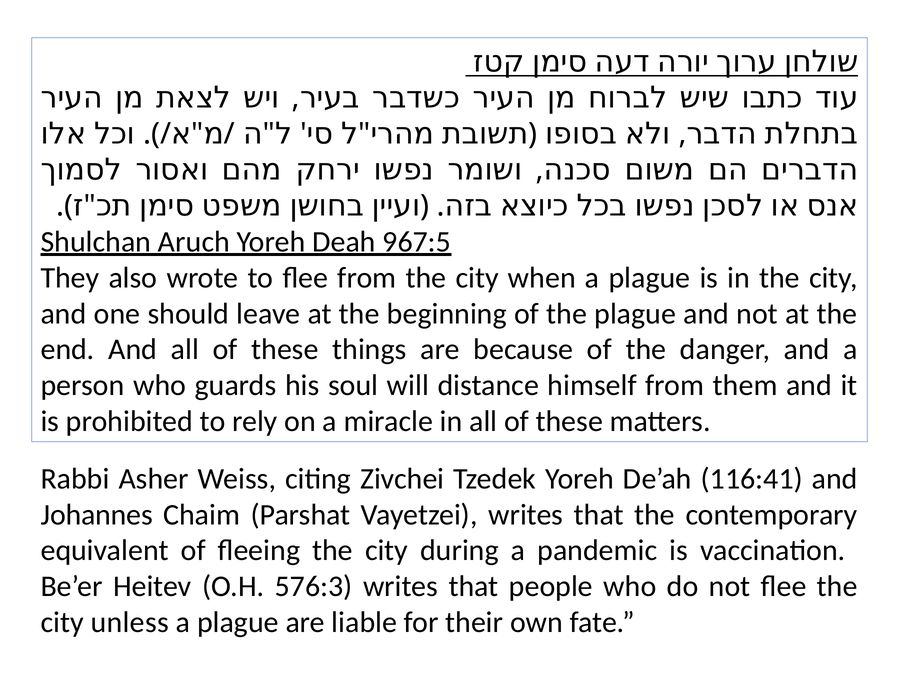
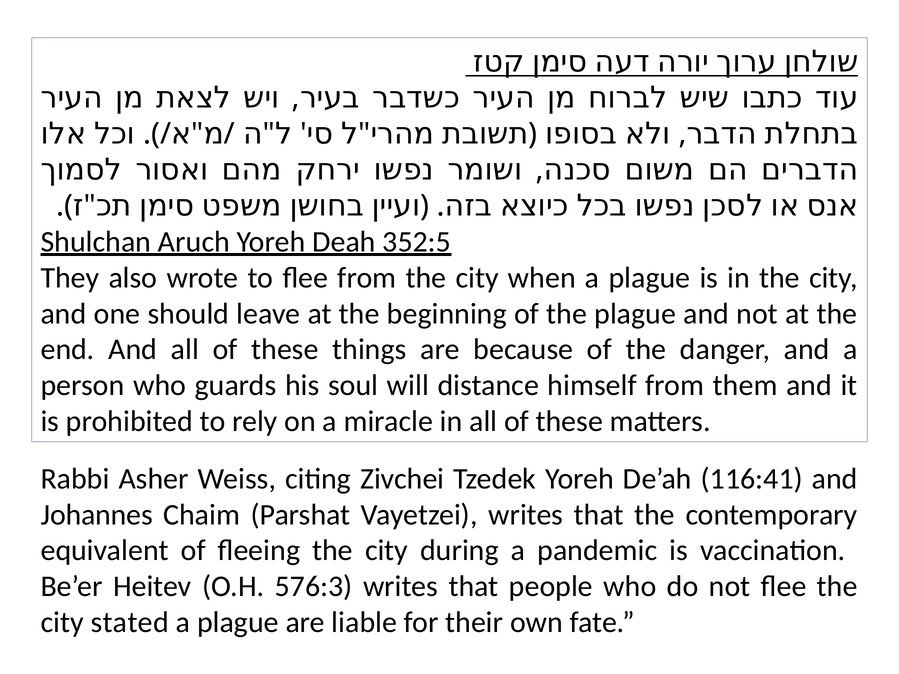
967:5: 967:5 -> 352:5 (417, 242)
unless: unless -> stated (130, 623)
